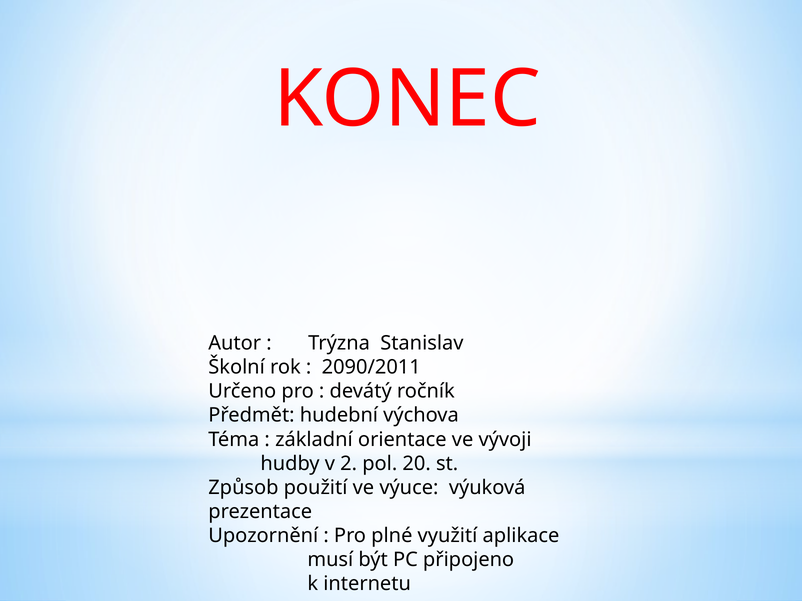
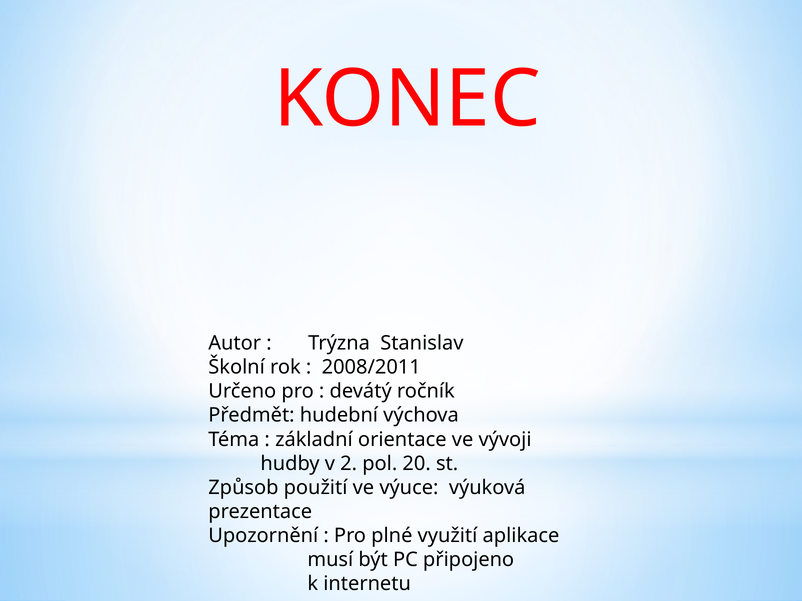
2090/2011: 2090/2011 -> 2008/2011 (371, 368)
